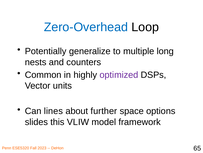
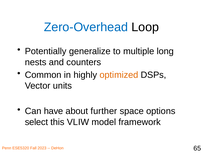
optimized colour: purple -> orange (119, 75)
lines: lines -> have (53, 111)
slides: slides -> select (36, 121)
